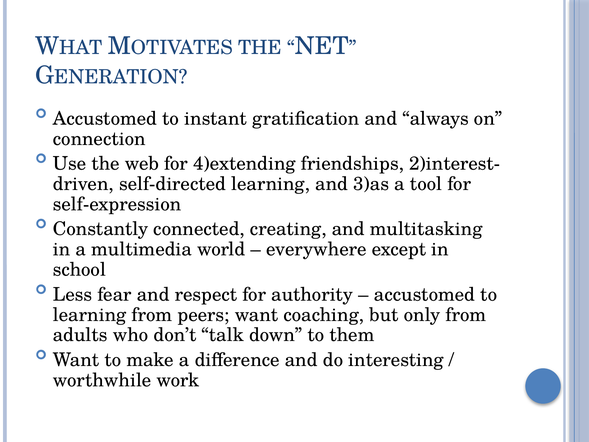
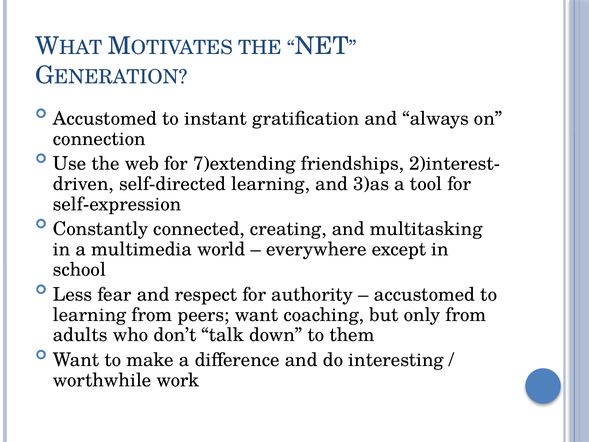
4)extending: 4)extending -> 7)extending (244, 164)
